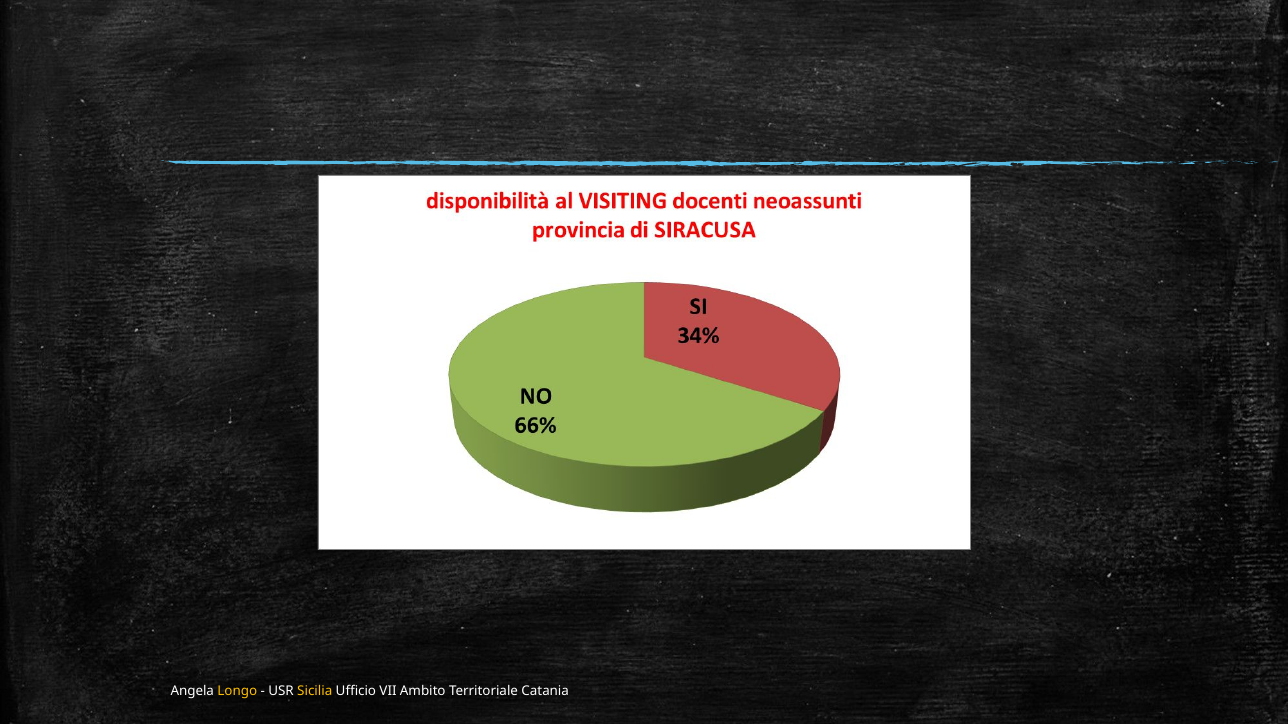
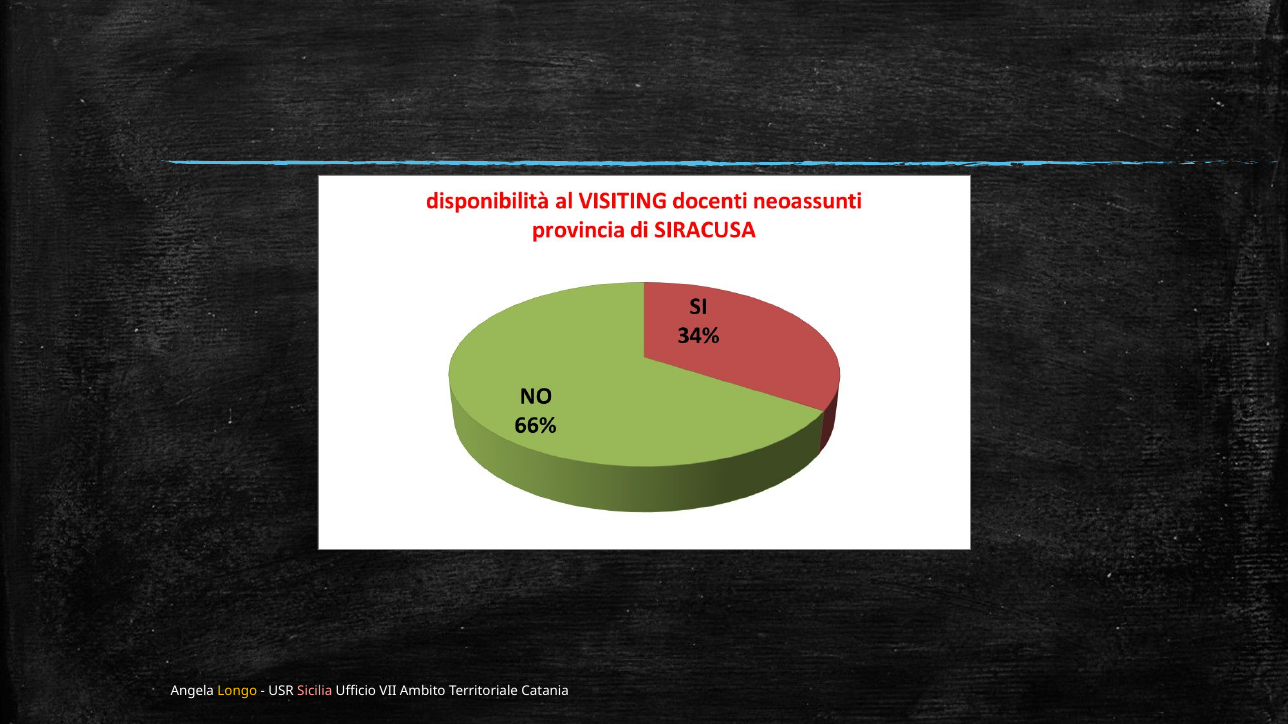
Sicilia colour: yellow -> pink (315, 692)
